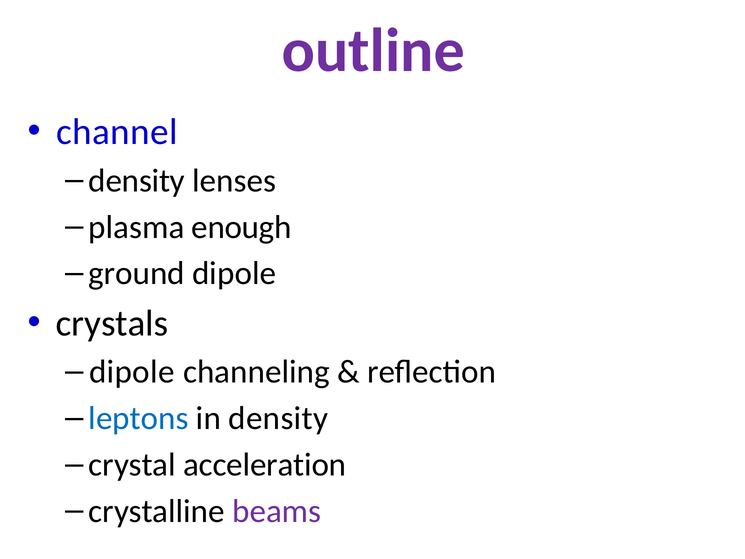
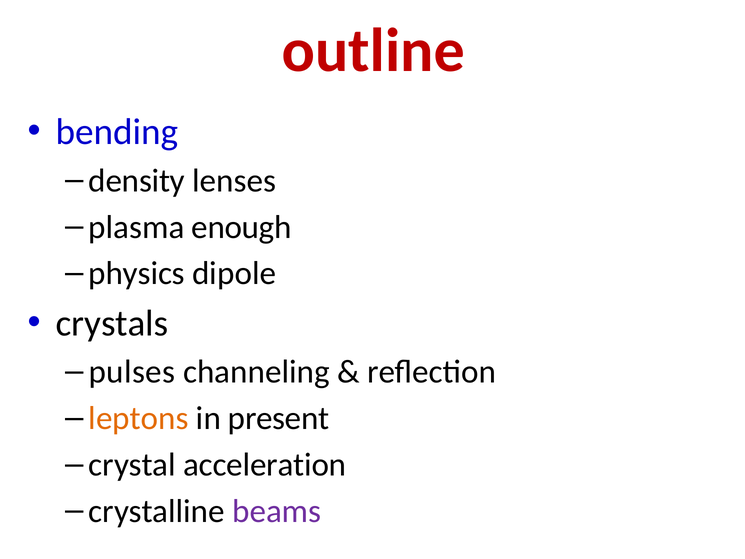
outline colour: purple -> red (373, 51)
channel: channel -> bending (117, 132)
ground: ground -> physics (137, 273)
dipole: dipole -> pulses (132, 372)
leptons colour: blue -> orange (138, 418)
in density: density -> present (279, 418)
